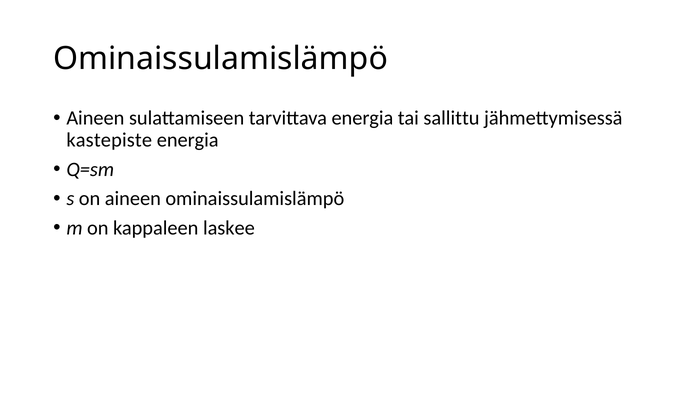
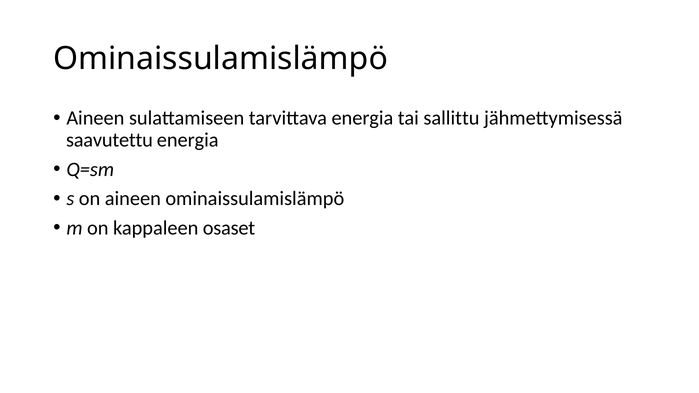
kastepiste: kastepiste -> saavutettu (109, 140)
laskee: laskee -> osaset (229, 228)
